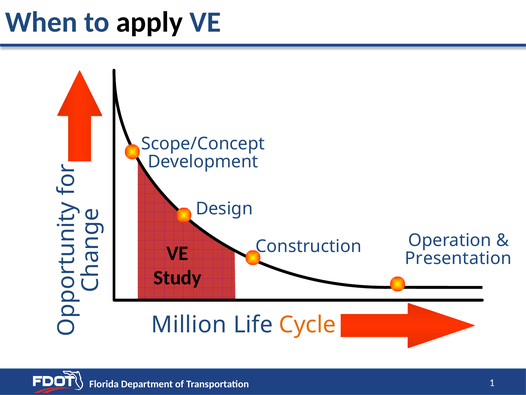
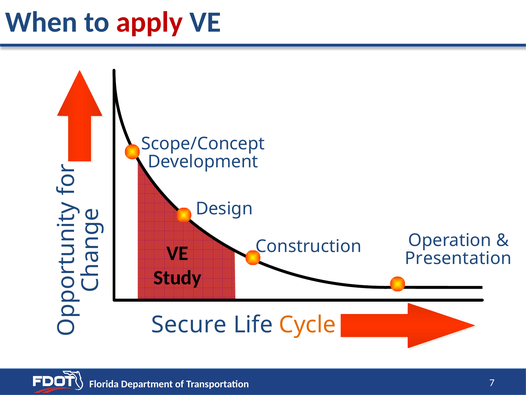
apply colour: black -> red (150, 22)
Million: Million -> Secure (189, 324)
1: 1 -> 7 (492, 382)
